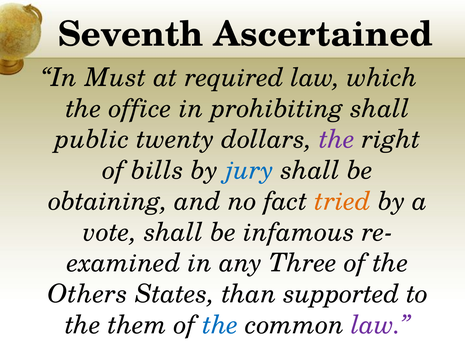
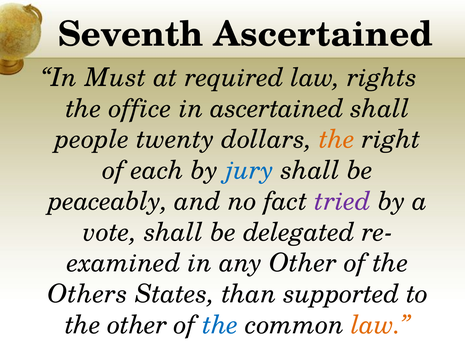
which: which -> rights (382, 78)
in prohibiting: prohibiting -> ascertained (277, 109)
public: public -> people (92, 140)
the colour: purple -> orange (337, 140)
bills: bills -> each (158, 171)
obtaining: obtaining -> peaceably (108, 202)
tried colour: orange -> purple (343, 202)
infamous: infamous -> delegated (299, 233)
any Three: Three -> Other (303, 264)
the them: them -> other (137, 326)
law colour: purple -> orange (381, 326)
